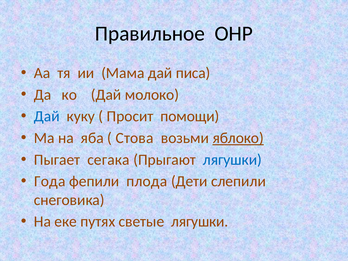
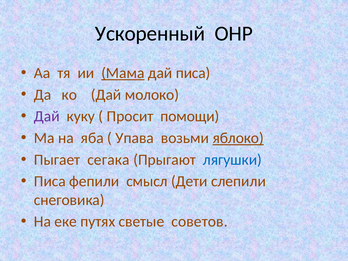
Правильное: Правильное -> Ускоренный (150, 34)
Мама underline: none -> present (123, 73)
Дай colour: blue -> purple (47, 116)
Стова: Стова -> Упава (135, 138)
Года: Года -> Писа (50, 181)
плода: плода -> смысл (147, 181)
светые лягушки: лягушки -> советов (200, 222)
